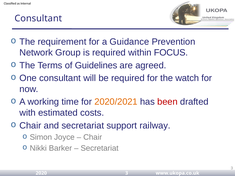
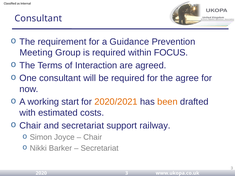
Network: Network -> Meeting (36, 53)
Guidelines: Guidelines -> Interaction (96, 65)
watch: watch -> agree (187, 78)
time: time -> start (70, 102)
been colour: red -> orange (167, 102)
